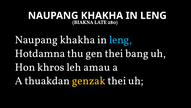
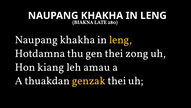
leng colour: light blue -> yellow (120, 40)
bang: bang -> zong (137, 53)
khros: khros -> kiang (51, 67)
